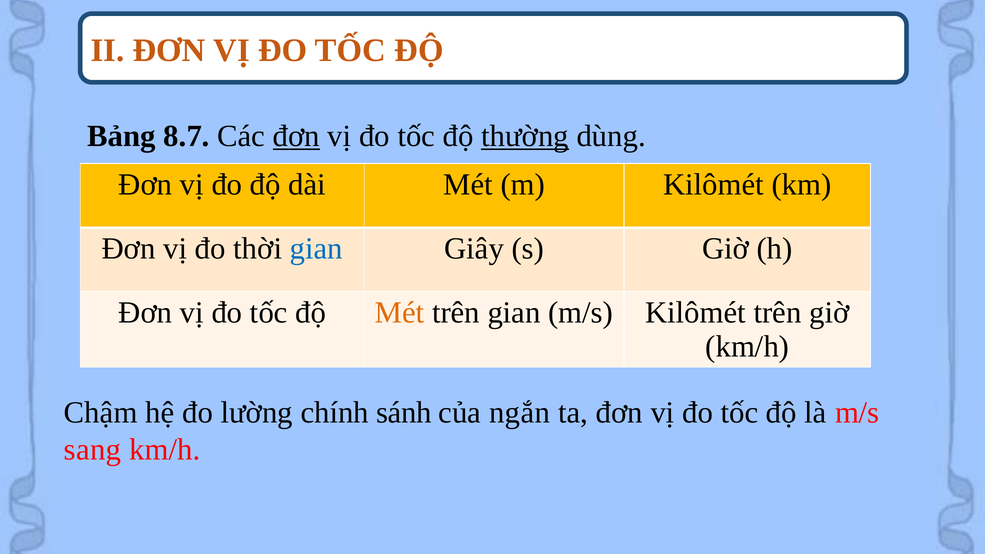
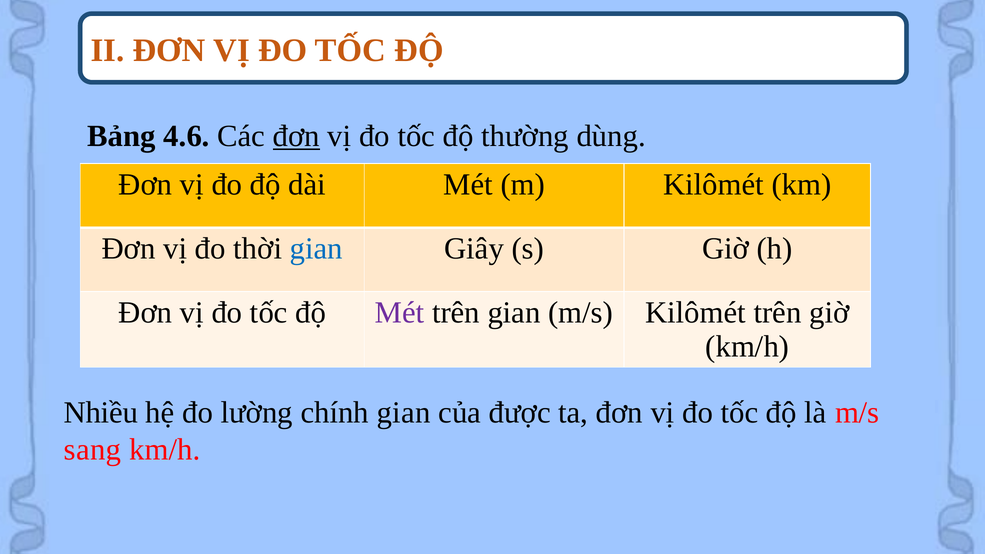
8.7: 8.7 -> 4.6 (187, 136)
thường underline: present -> none (525, 136)
Mét colour: orange -> purple (400, 313)
Chậm: Chậm -> Nhiều (101, 413)
chính sánh: sánh -> gian (403, 413)
ngắn: ngắn -> được (520, 413)
